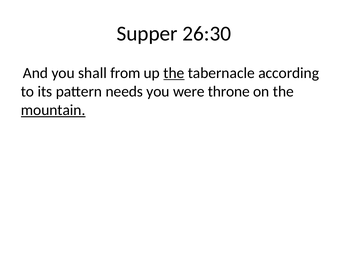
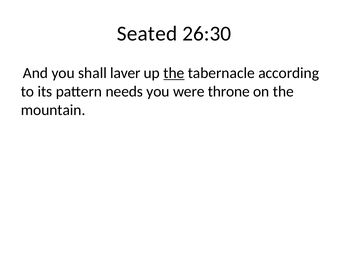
Supper: Supper -> Seated (147, 34)
from: from -> laver (125, 73)
mountain underline: present -> none (53, 110)
